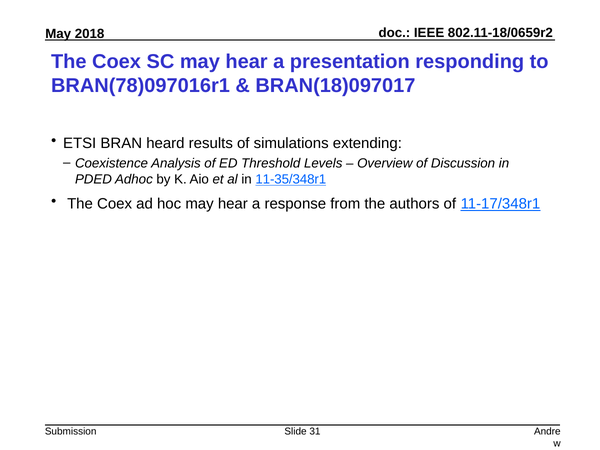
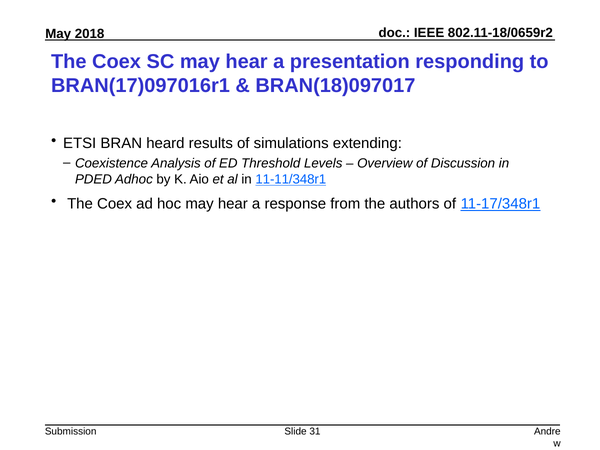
BRAN(78)097016r1: BRAN(78)097016r1 -> BRAN(17)097016r1 (140, 85)
11-35/348r1: 11-35/348r1 -> 11-11/348r1 (291, 179)
